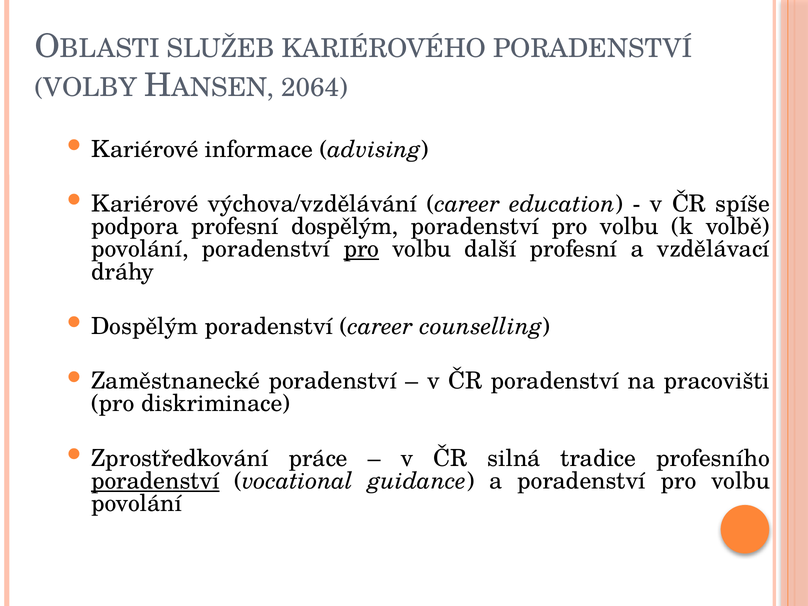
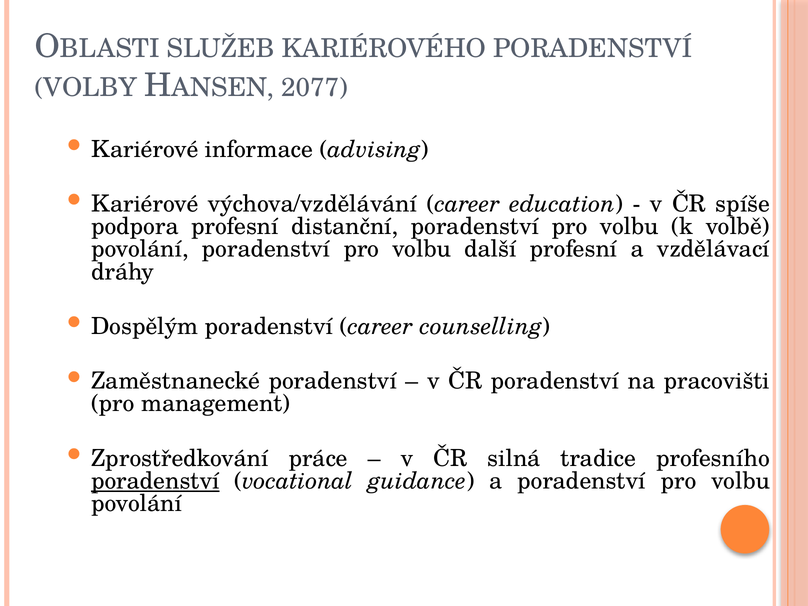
2064: 2064 -> 2077 (314, 88)
profesní dospělým: dospělým -> distanční (345, 227)
pro underline: present -> none (361, 249)
diskriminace: diskriminace -> management (216, 404)
